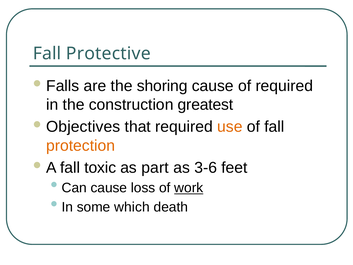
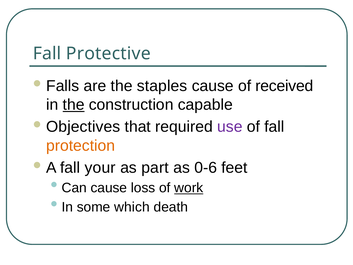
shoring: shoring -> staples (162, 86)
of required: required -> received (284, 86)
the underline: none -> present (74, 105)
greatest: greatest -> capable (205, 105)
use colour: orange -> purple (230, 127)
toxic: toxic -> your (100, 167)
3-6: 3-6 -> 0-6 (206, 167)
